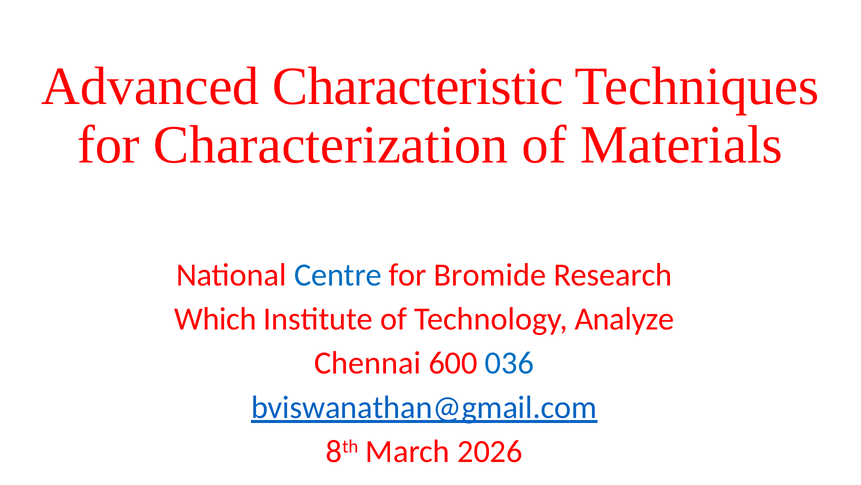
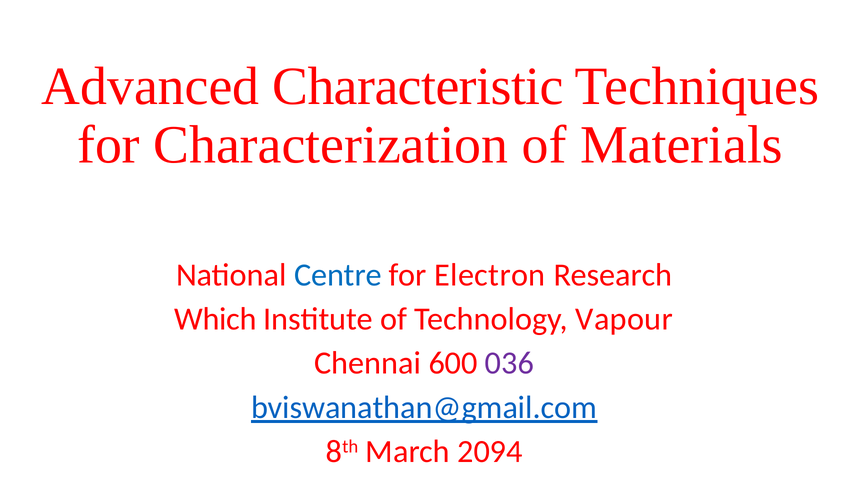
Bromide: Bromide -> Electron (490, 275)
Analyze: Analyze -> Vapour (624, 319)
036 colour: blue -> purple (509, 363)
2026: 2026 -> 2094 (490, 451)
